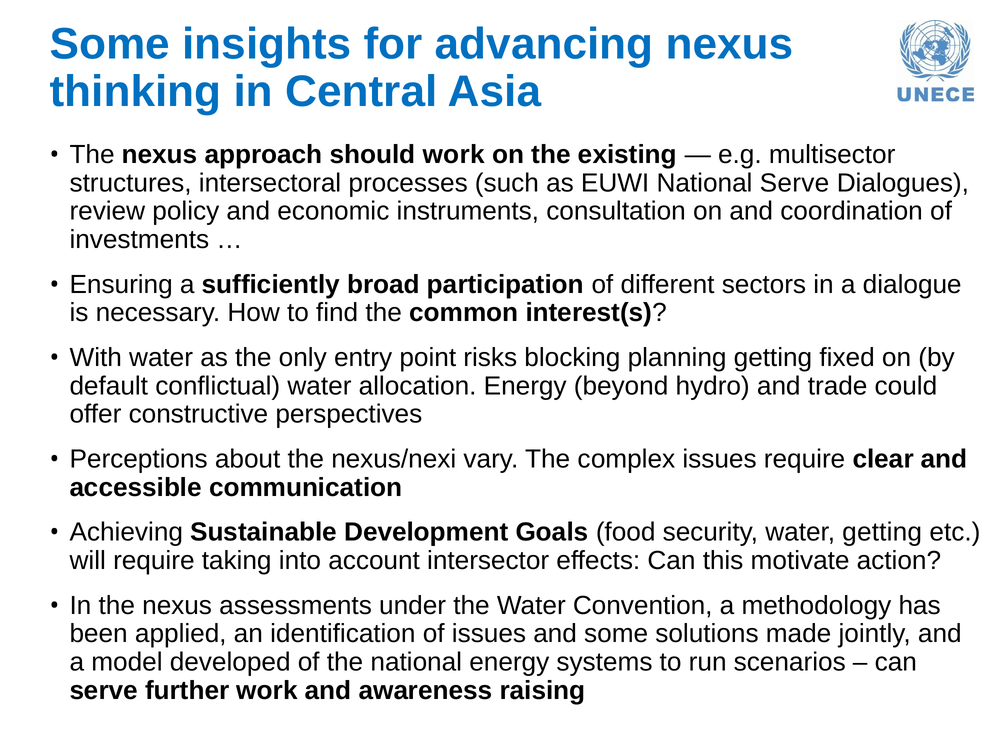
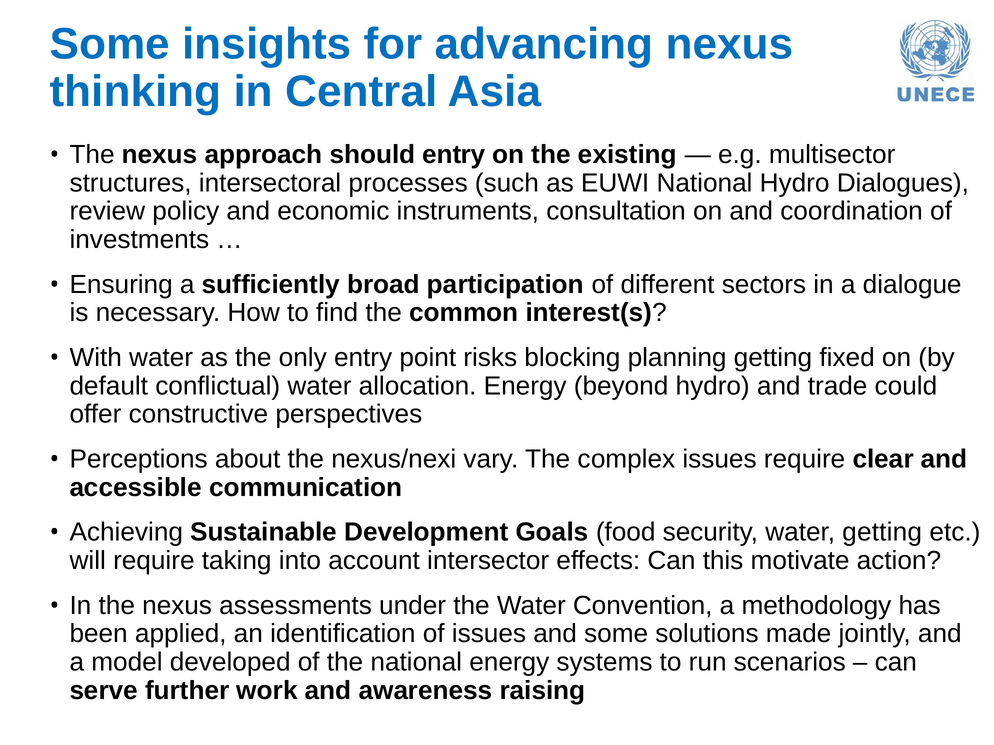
should work: work -> entry (454, 155)
National Serve: Serve -> Hydro (795, 183)
